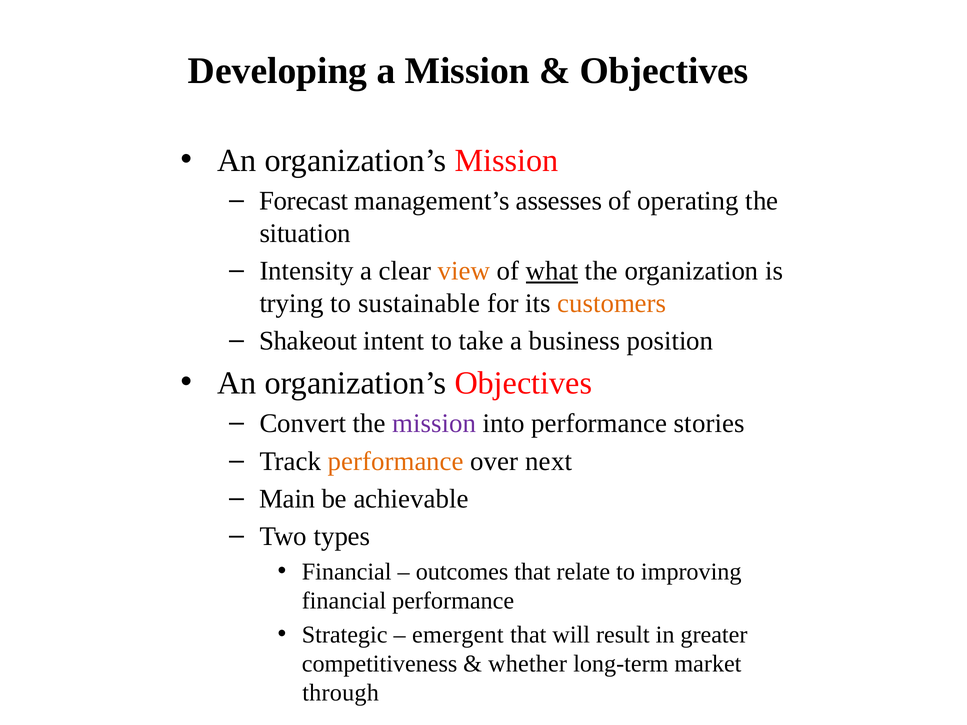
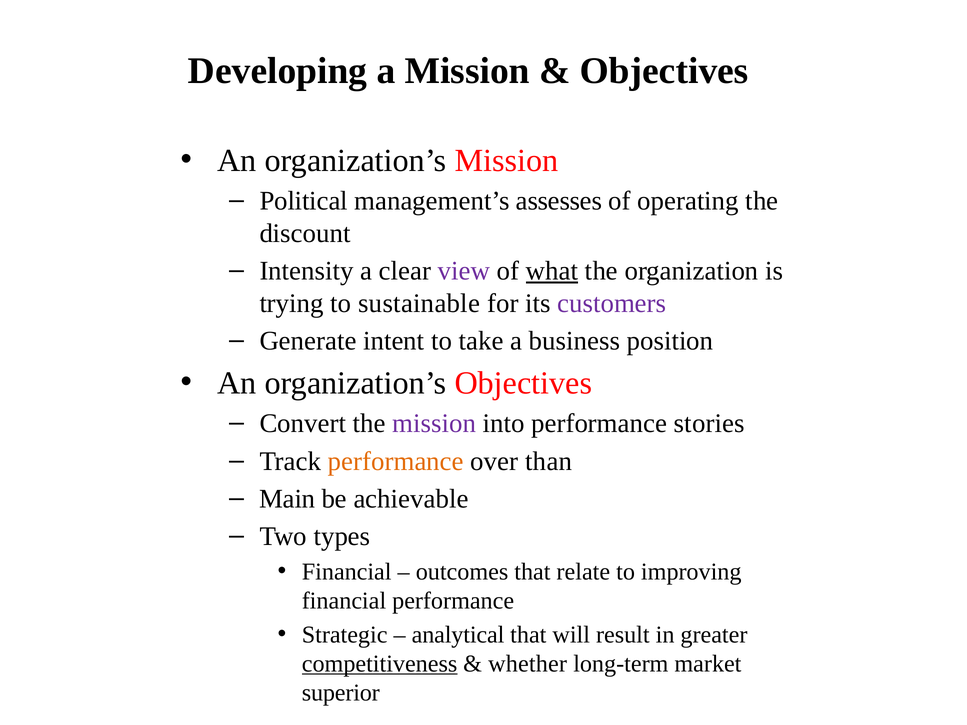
Forecast: Forecast -> Political (304, 201)
situation: situation -> discount (305, 233)
view colour: orange -> purple (464, 271)
customers colour: orange -> purple (612, 303)
Shakeout: Shakeout -> Generate (308, 341)
next: next -> than (549, 461)
emergent: emergent -> analytical (458, 635)
competitiveness underline: none -> present (380, 664)
through: through -> superior (341, 693)
